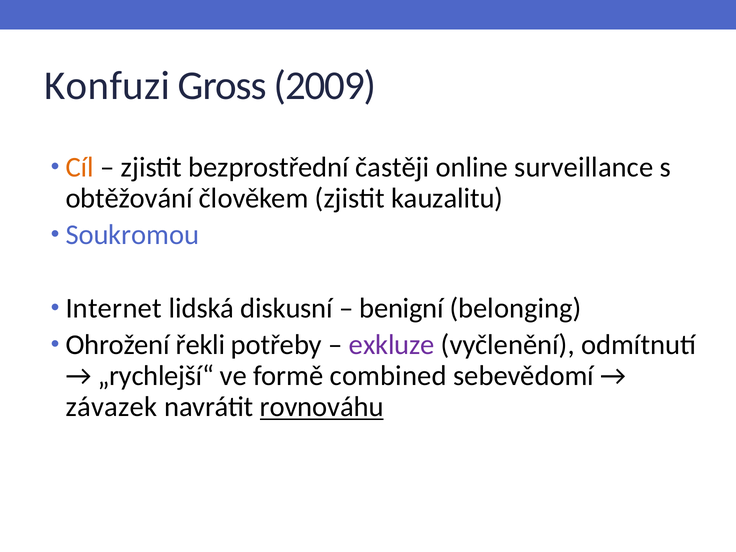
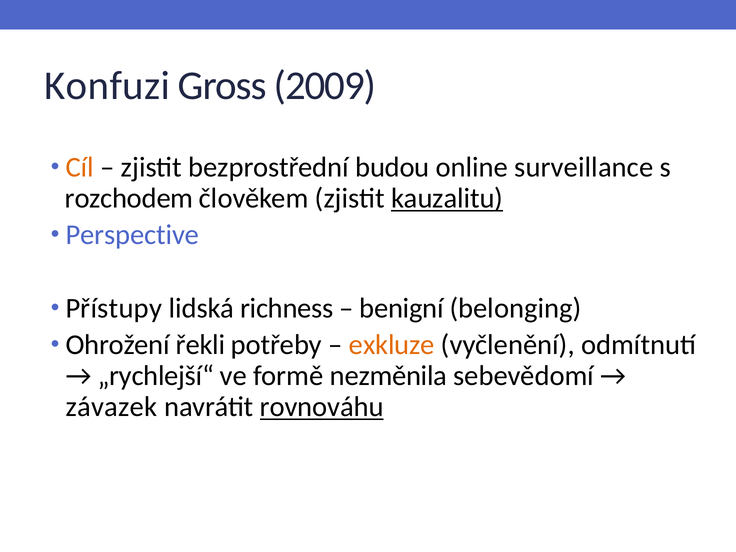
častěji: častěji -> budou (392, 167)
obtěžování: obtěžování -> rozchodem (129, 198)
kauzalitu underline: none -> present (447, 198)
Soukromou: Soukromou -> Perspective (132, 235)
Internet: Internet -> Přístupy (114, 308)
diskusní: diskusní -> richness (287, 308)
exkluze colour: purple -> orange (392, 345)
combined: combined -> nezměnila (388, 376)
